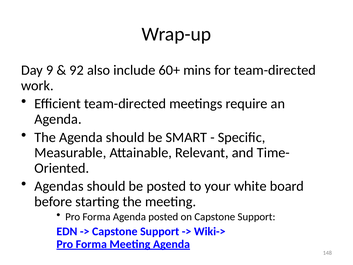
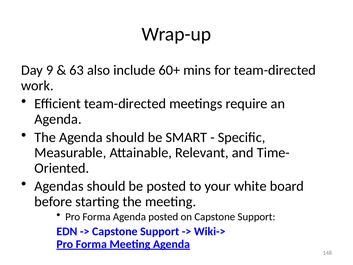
92: 92 -> 63 (77, 70)
